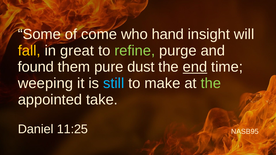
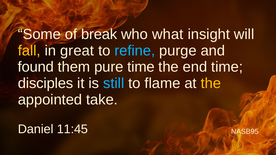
come: come -> break (99, 34)
hand: hand -> what (168, 34)
refine colour: light green -> light blue (135, 51)
pure dust: dust -> time (141, 67)
end underline: present -> none (195, 67)
weeping: weeping -> disciples (46, 83)
make: make -> flame (162, 83)
the colour: light green -> yellow (211, 83)
11:25: 11:25 -> 11:45 (72, 129)
